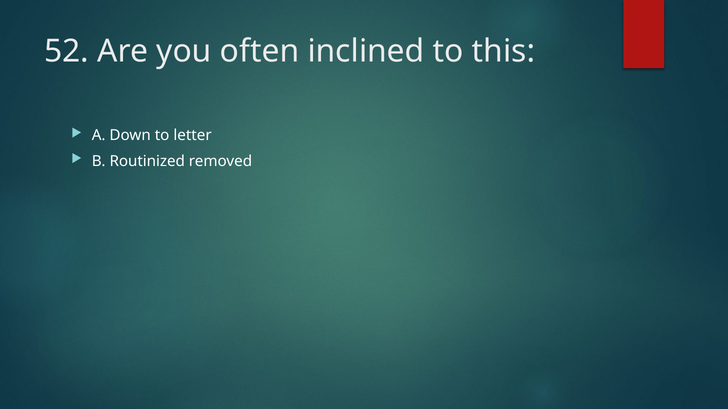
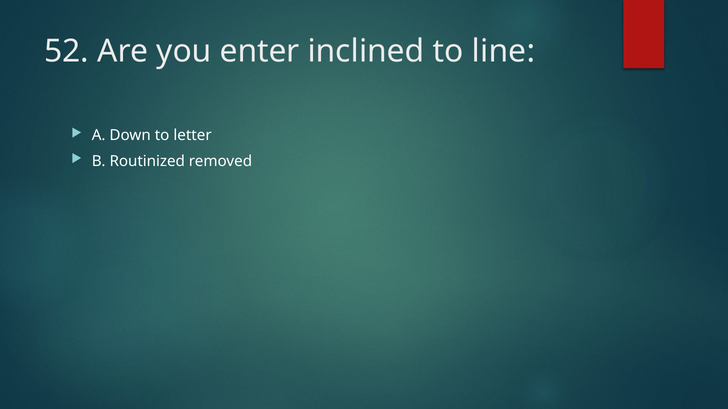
often: often -> enter (260, 51)
this: this -> line (503, 51)
